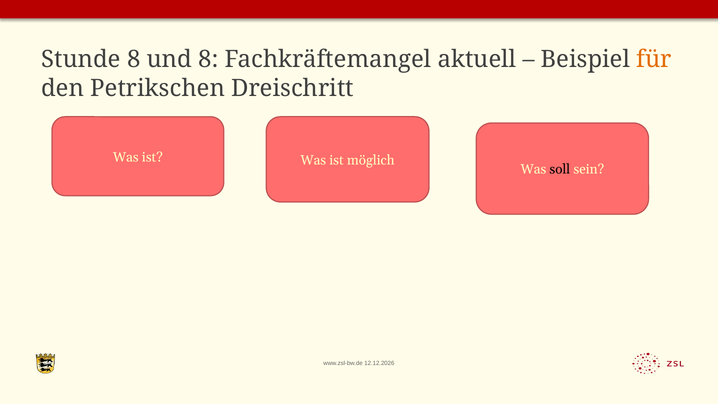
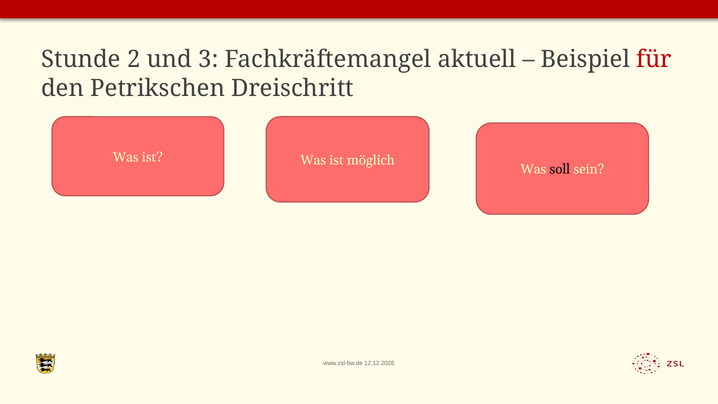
Stunde 8: 8 -> 2 (134, 59)
und 8: 8 -> 3 (208, 59)
für colour: orange -> red (654, 59)
